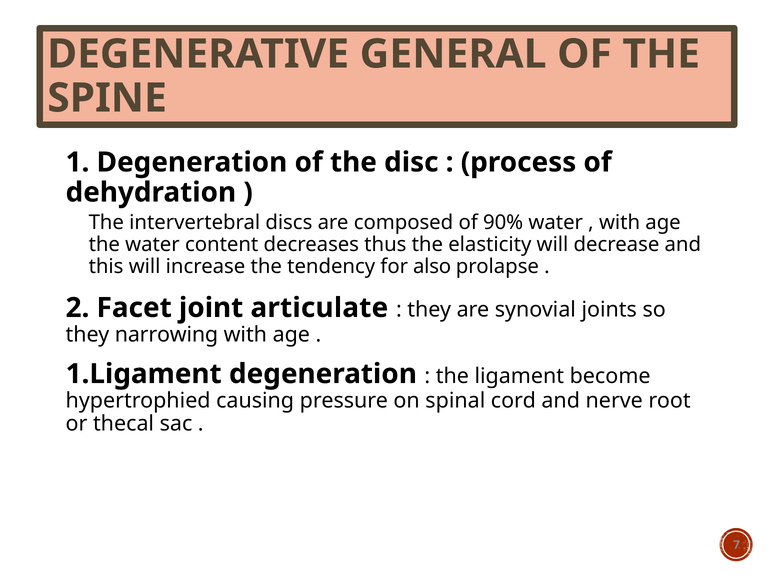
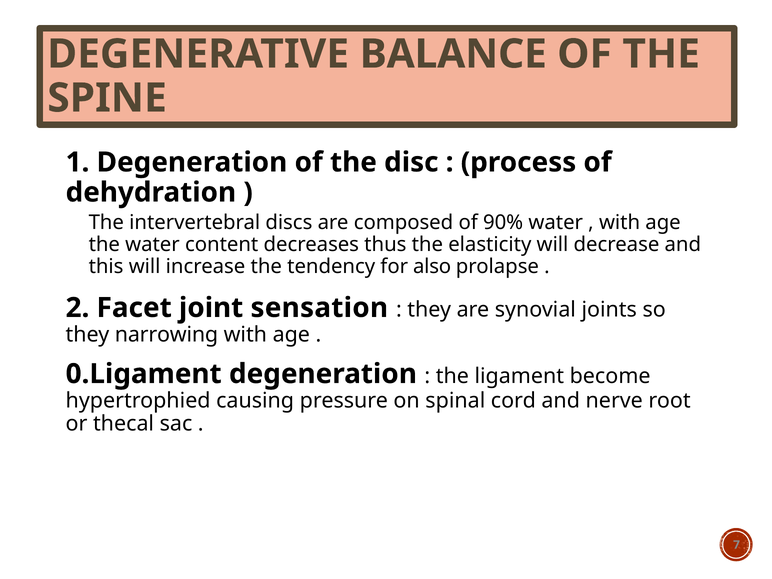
GENERAL: GENERAL -> BALANCE (453, 54)
articulate: articulate -> sensation (319, 308)
1.Ligament: 1.Ligament -> 0.Ligament (144, 374)
